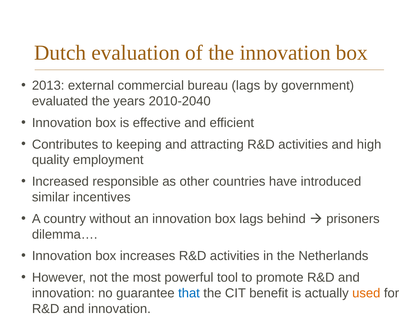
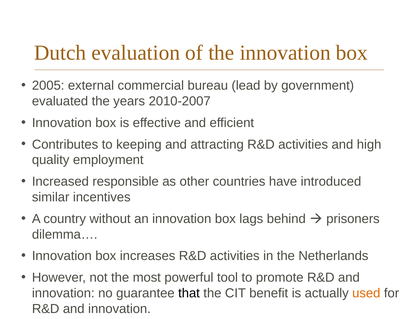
2013: 2013 -> 2005 (48, 85)
bureau lags: lags -> lead (246, 85)
2010-2040: 2010-2040 -> 2010-2007 (180, 101)
that colour: blue -> black (189, 293)
